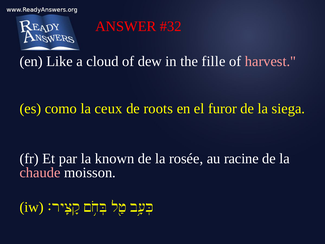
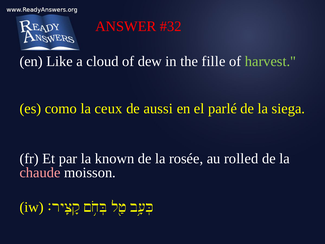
harvest colour: pink -> light green (271, 61)
roots: roots -> aussi (158, 108)
furor: furor -> parlé (222, 108)
racine: racine -> rolled (241, 159)
